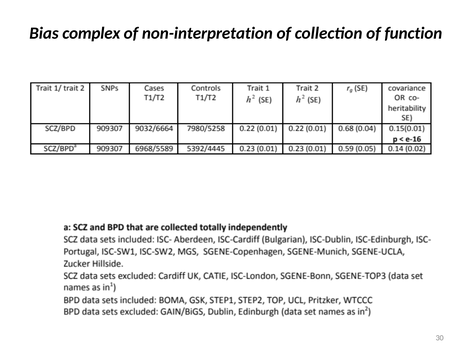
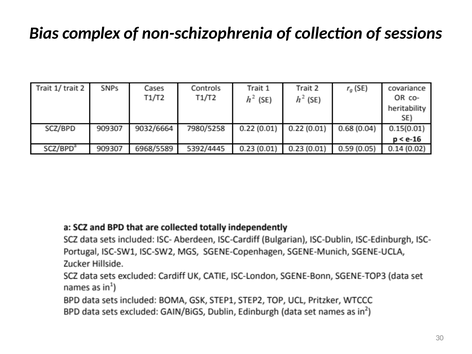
non-interpretation: non-interpretation -> non-schizophrenia (207, 33)
function: function -> sessions (413, 33)
